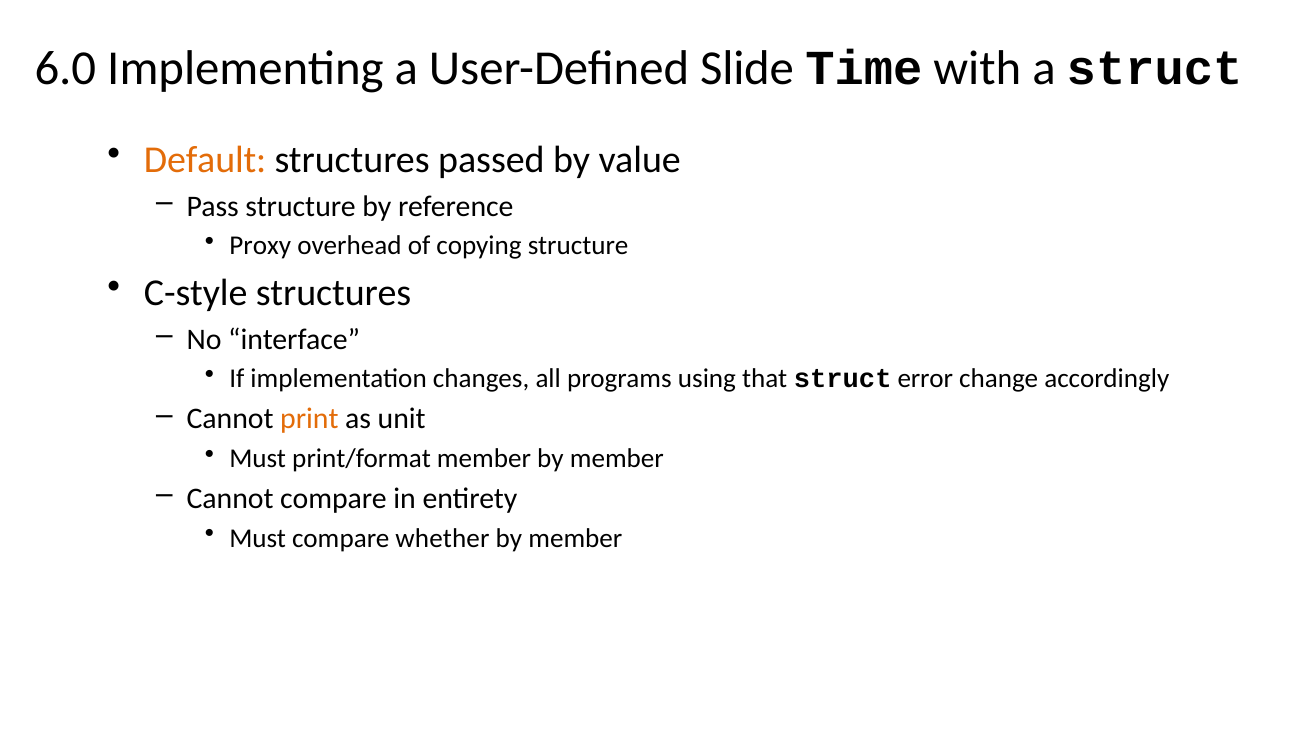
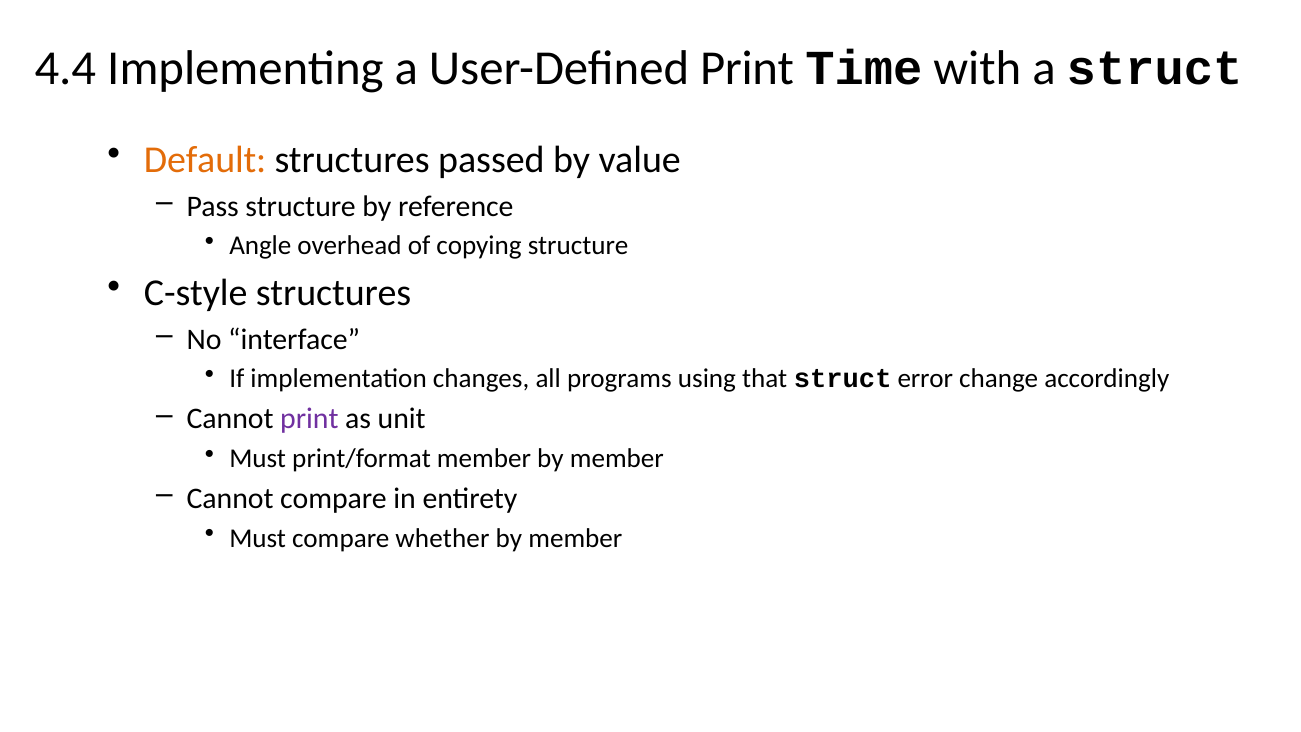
6.0: 6.0 -> 4.4 (65, 68)
User-Defined Slide: Slide -> Print (747, 68)
Proxy: Proxy -> Angle (260, 246)
print colour: orange -> purple (309, 419)
